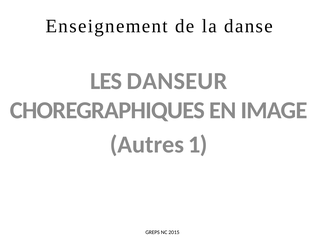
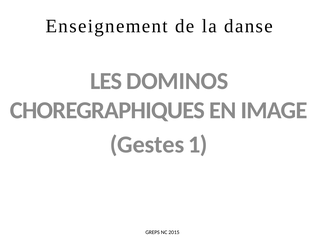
DANSEUR: DANSEUR -> DOMINOS (177, 81)
Autres: Autres -> Gestes (147, 144)
